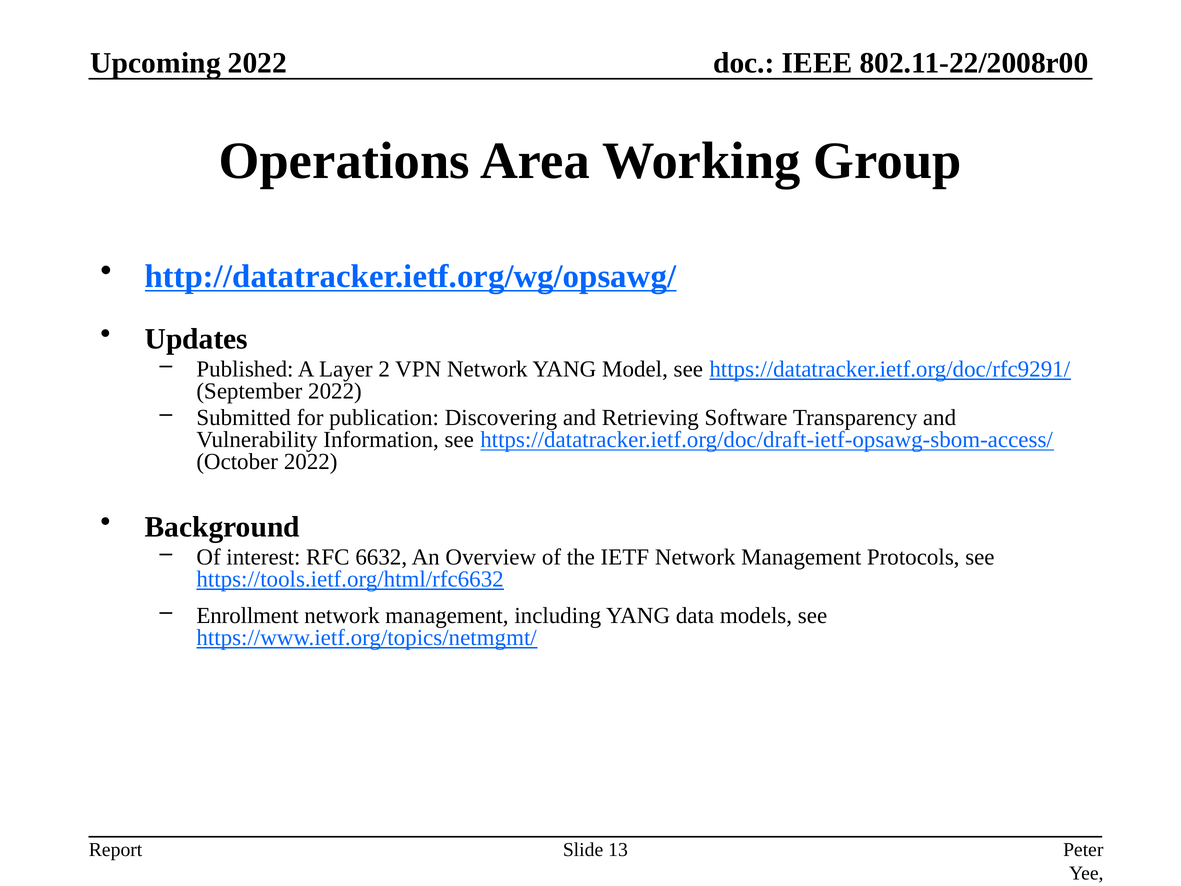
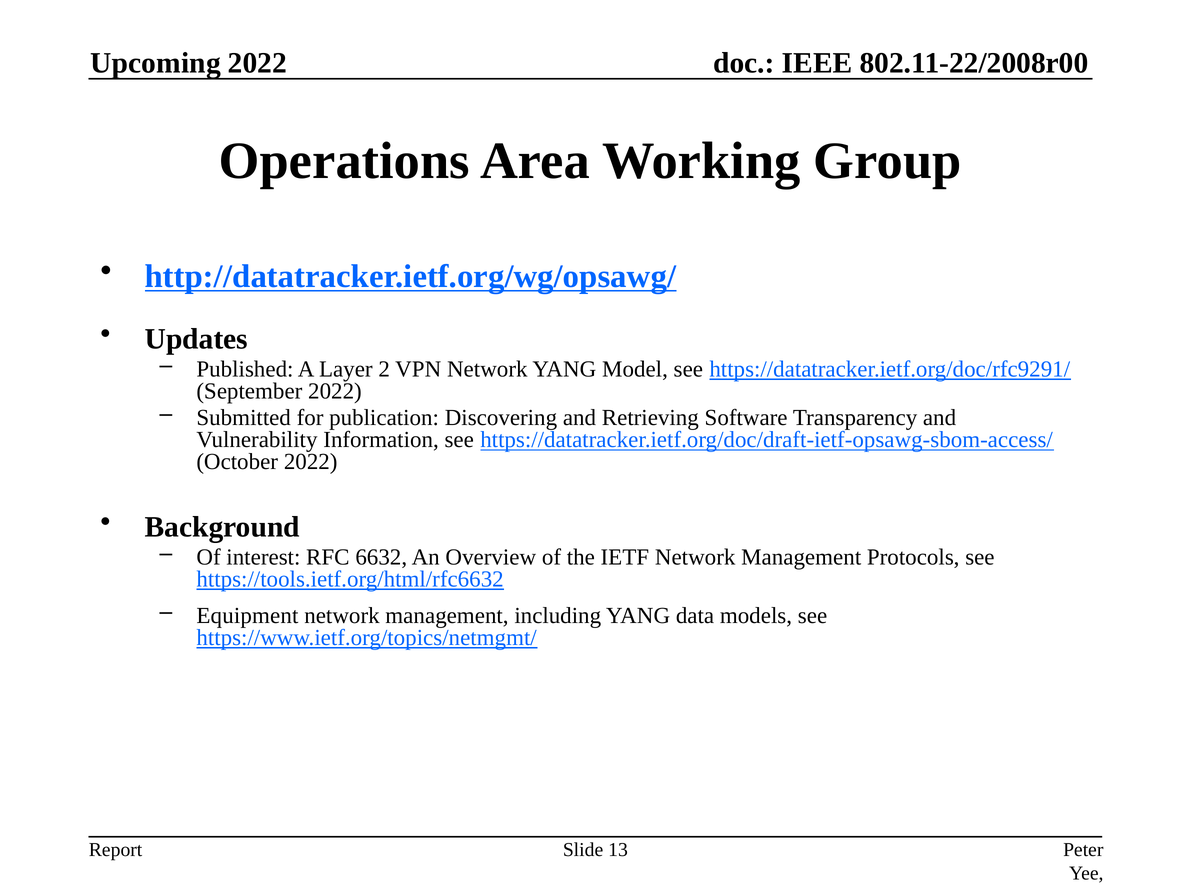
Enrollment: Enrollment -> Equipment (247, 615)
